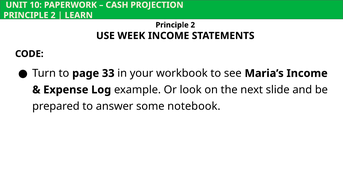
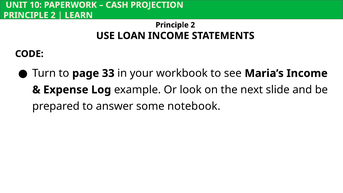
WEEK: WEEK -> LOAN (131, 36)
